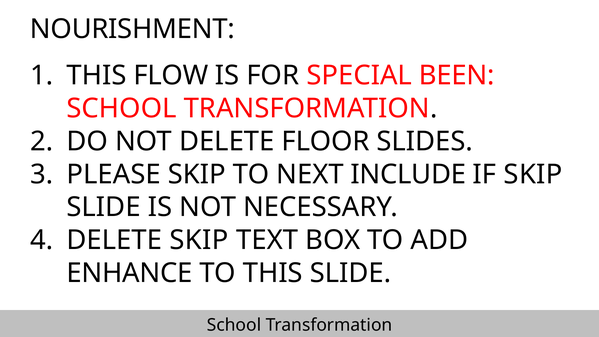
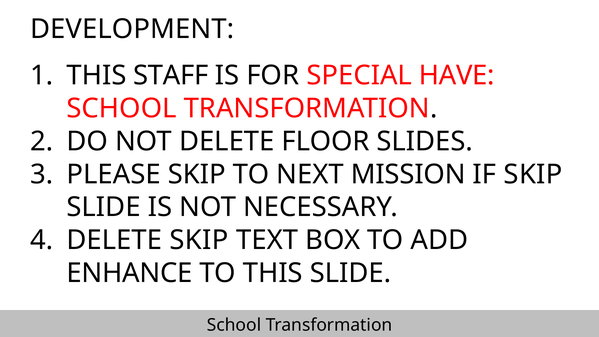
NOURISHMENT: NOURISHMENT -> DEVELOPMENT (132, 29)
FLOW: FLOW -> STAFF (171, 75)
BEEN: BEEN -> HAVE (457, 75)
INCLUDE: INCLUDE -> MISSION (408, 174)
